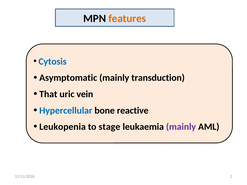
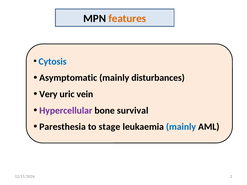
transduction: transduction -> disturbances (158, 78)
That: That -> Very (48, 94)
Hypercellular colour: blue -> purple (66, 111)
reactive: reactive -> survival (133, 111)
Leukopenia: Leukopenia -> Paresthesia (63, 127)
mainly colour: purple -> blue (181, 127)
